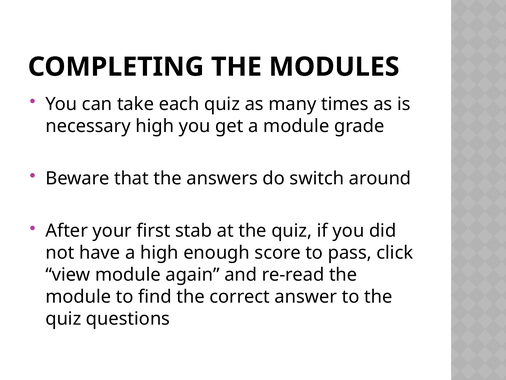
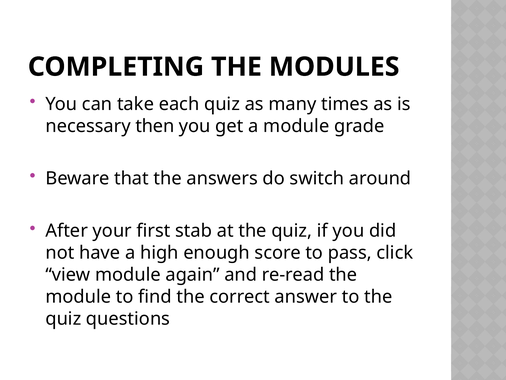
necessary high: high -> then (155, 126)
